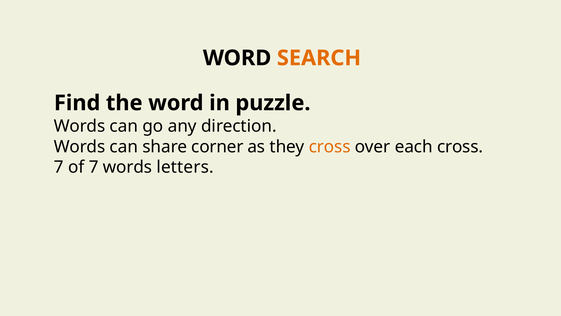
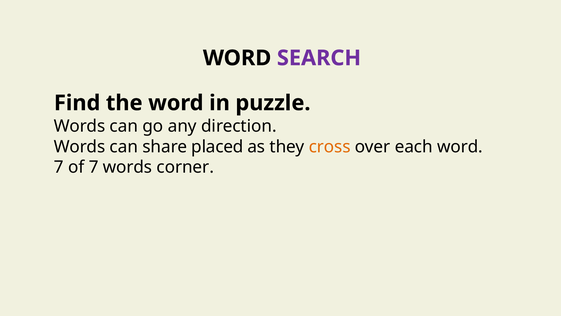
SEARCH colour: orange -> purple (319, 58)
corner: corner -> placed (217, 146)
each cross: cross -> word (460, 146)
letters: letters -> corner (185, 167)
